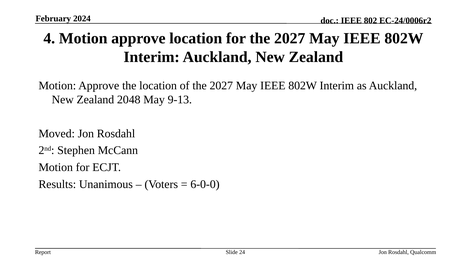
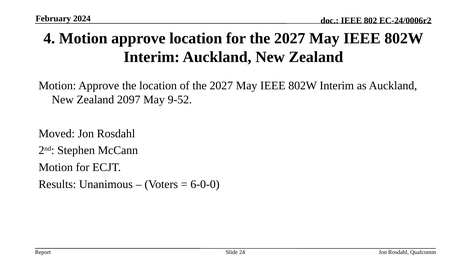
2048: 2048 -> 2097 (129, 99)
9-13: 9-13 -> 9-52 (180, 99)
